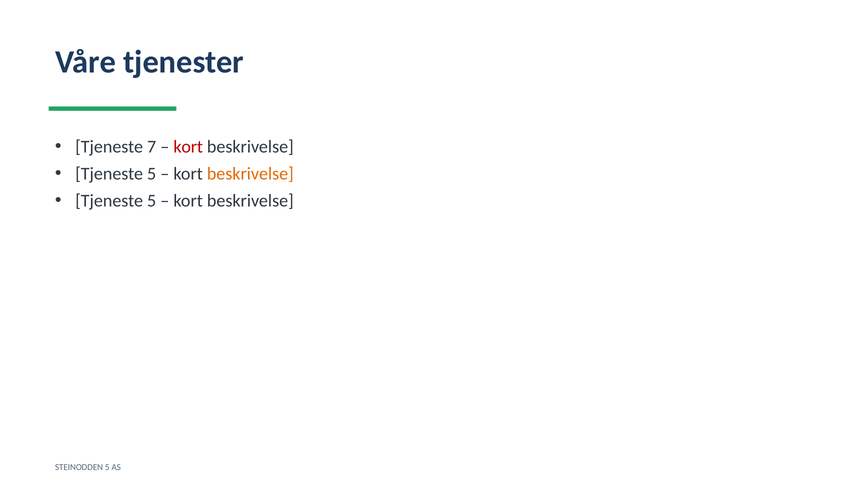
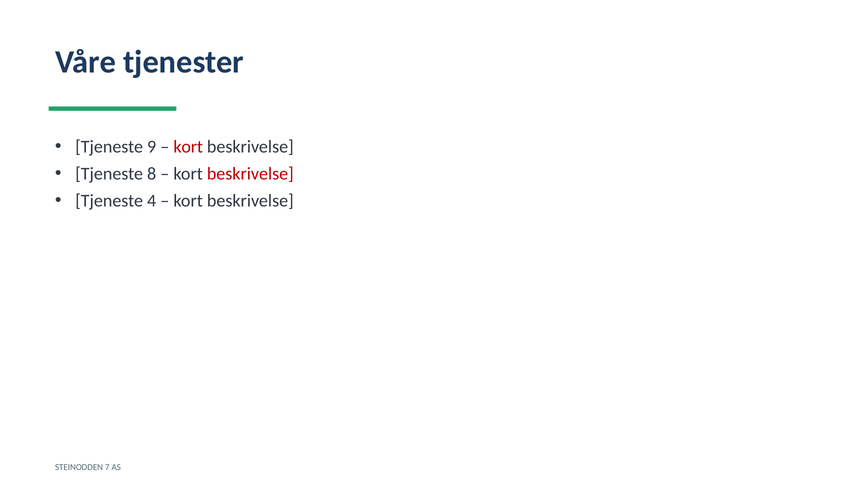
7: 7 -> 9 (152, 147)
5: 5 -> 8 (152, 174)
beskrivelse colour: orange -> red (250, 174)
5: 5 -> 4 (152, 201)
STEINODDEN 5: 5 -> 7 (107, 467)
